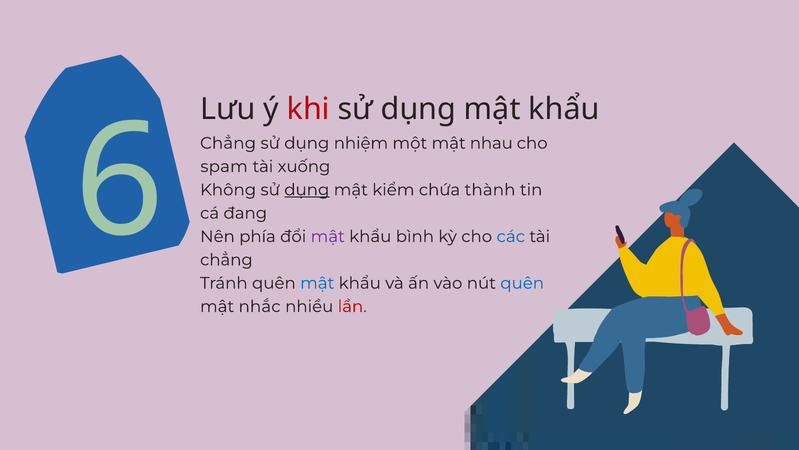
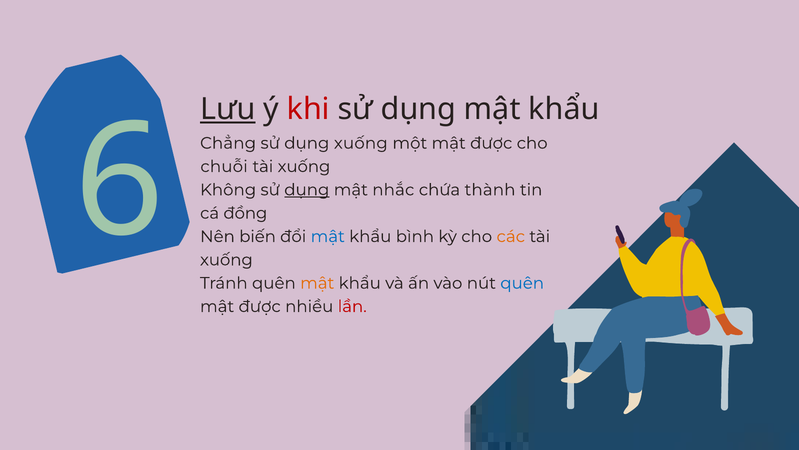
Lưu underline: none -> present (228, 109)
dụng nhiệm: nhiệm -> xuống (361, 143)
một mật nhau: nhau -> được (491, 143)
spam: spam -> chuỗi (224, 166)
kiểm: kiểm -> nhắc (393, 190)
đang: đang -> đồng (245, 213)
phía: phía -> biến (258, 236)
mật colour: purple -> blue (328, 236)
các colour: blue -> orange (511, 236)
chẳng: chẳng -> xuống (226, 260)
mật colour: blue -> orange (317, 283)
nhắc: nhắc -> được (260, 306)
